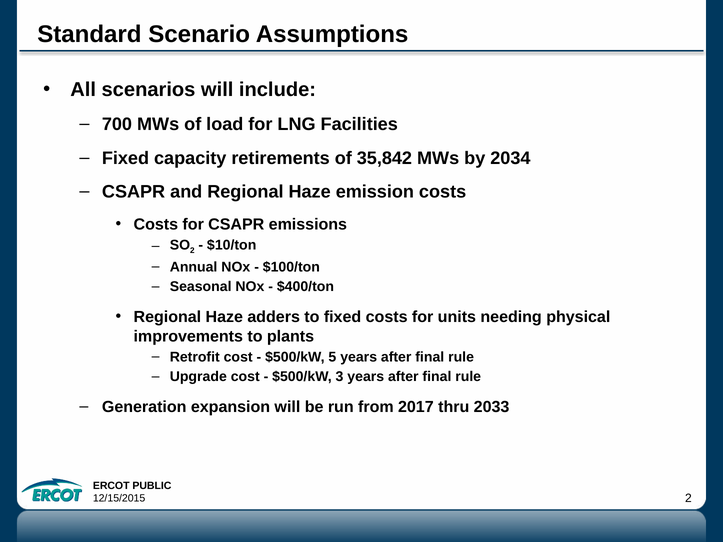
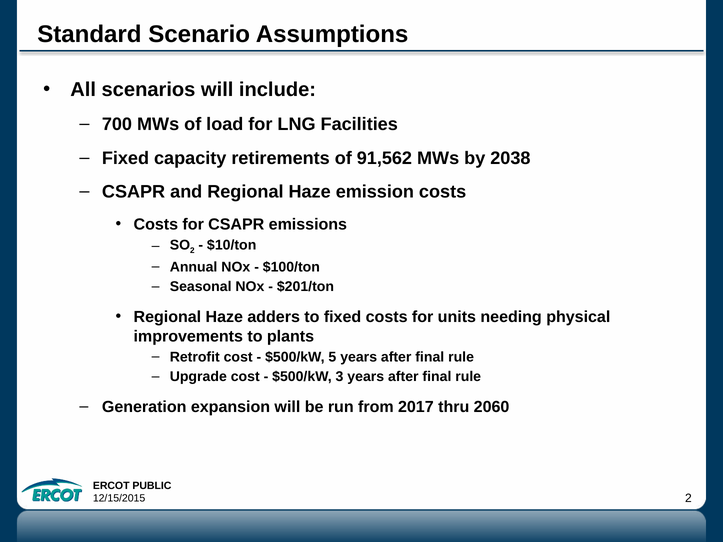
35,842: 35,842 -> 91,562 (384, 158)
2034: 2034 -> 2038 (510, 158)
$400/ton: $400/ton -> $201/ton (305, 287)
2033: 2033 -> 2060 (492, 407)
